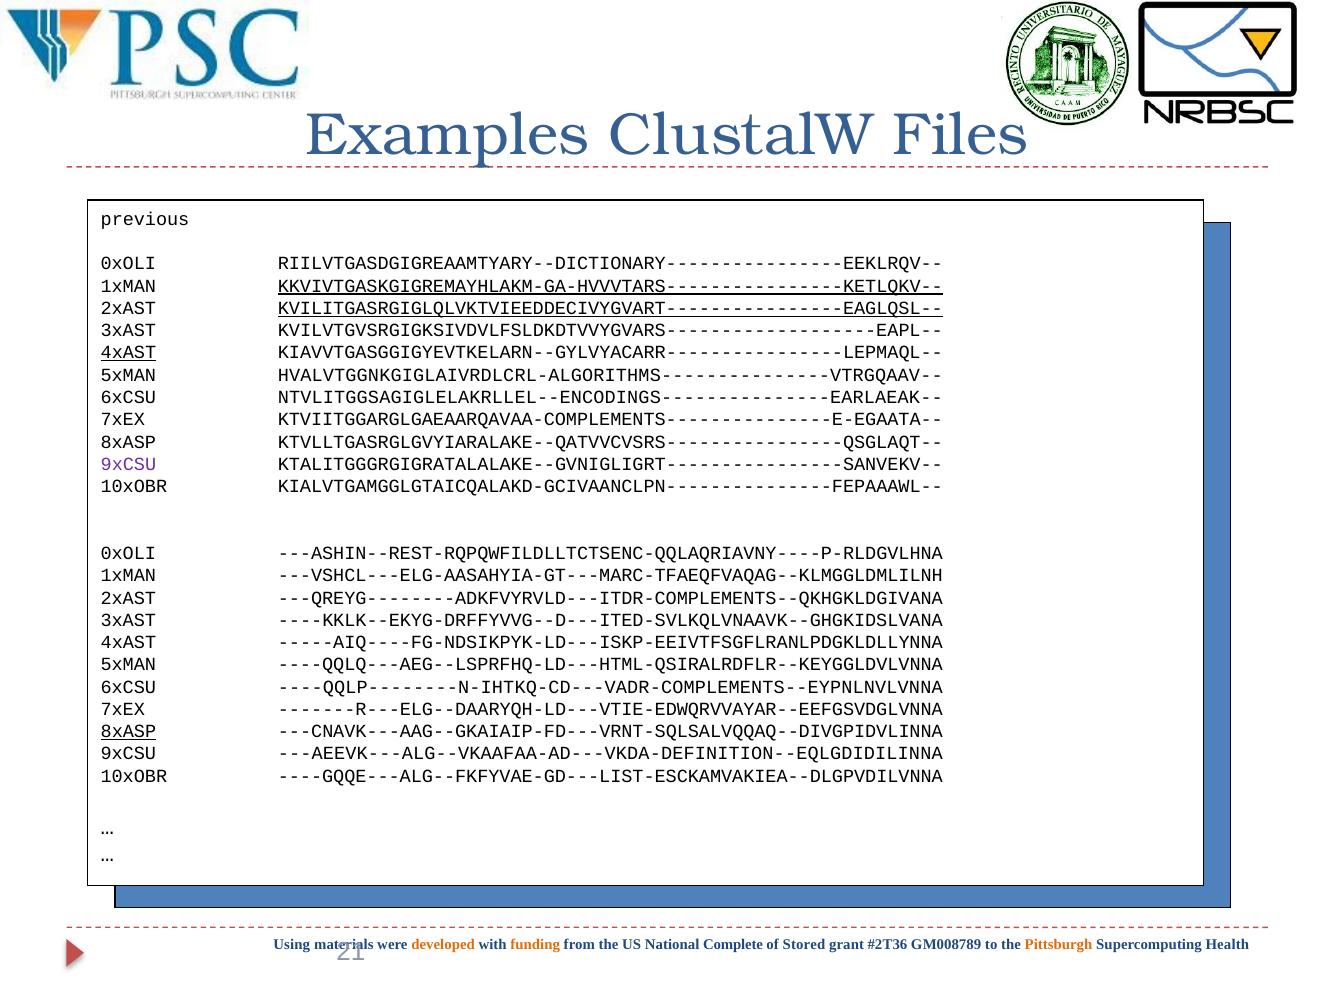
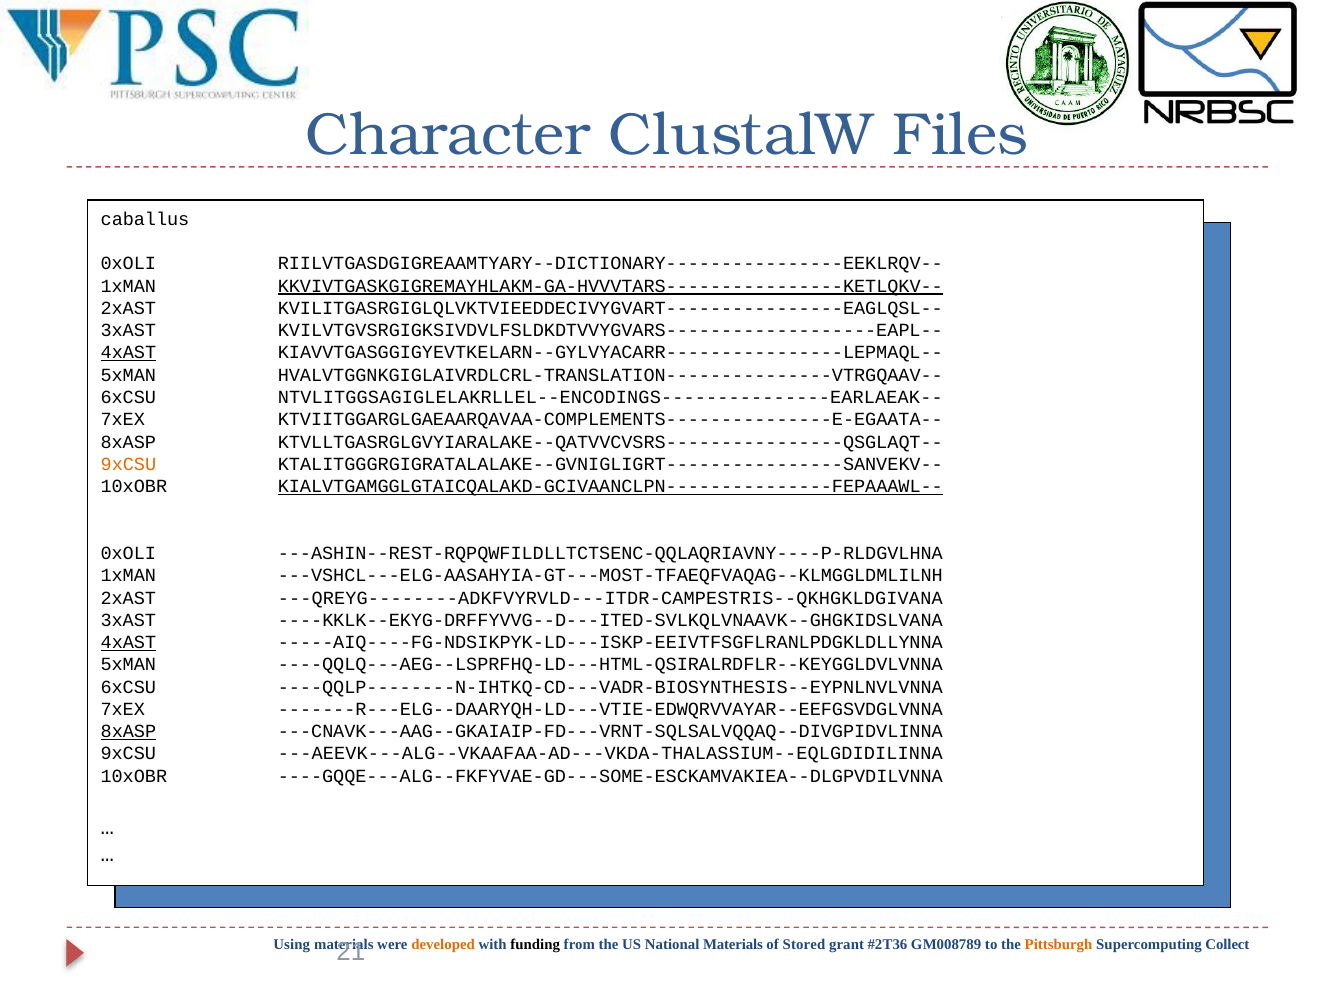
Examples: Examples -> Character (448, 135)
previous: previous -> caballus (145, 219)
KVILITGASRGIGLQLVKTVIEEDDECIVYGVART----------------EAGLQSL-- underline: present -> none (610, 308)
HVALVTGGNKGIGLAIVRDLCRL-ALGORITHMS---------------VTRGQAAV--: HVALVTGGNKGIGLAIVRDLCRL-ALGORITHMS---------------VTRGQAAV-- -> HVALVTGGNKGIGLAIVRDLCRL-TRANSLATION---------------VTRGQAAV-- (610, 375)
9xCSU colour: purple -> orange (128, 464)
KIALVTGAMGGLGTAICQALAKD-GCIVAANCLPN---------------FEPAAAWL-- underline: none -> present (610, 487)
---VSHCL---ELG-AASAHYIA-GT---MARC-TFAEQFVAQAG--KLMGGLDMLILNH: ---VSHCL---ELG-AASAHYIA-GT---MARC-TFAEQFVAQAG--KLMGGLDMLILNH -> ---VSHCL---ELG-AASAHYIA-GT---MOST-TFAEQFVAQAG--KLMGGLDMLILNH (610, 576)
---QREYG--------ADKFVYRVLD---ITDR-COMPLEMENTS--QKHGKLDGIVANA: ---QREYG--------ADKFVYRVLD---ITDR-COMPLEMENTS--QKHGKLDGIVANA -> ---QREYG--------ADKFVYRVLD---ITDR-CAMPESTRIS--QKHGKLDGIVANA (610, 598)
4xAST underline: none -> present (128, 643)
----QQLP--------N-IHTKQ-CD---VADR-COMPLEMENTS--EYPNLNVLVNNA: ----QQLP--------N-IHTKQ-CD---VADR-COMPLEMENTS--EYPNLNVLVNNA -> ----QQLP--------N-IHTKQ-CD---VADR-BIOSYNTHESIS--EYPNLNVLVNNA (610, 687)
---AEEVK---ALG--VKAAFAA-AD---VKDA-DEFINITION--EQLGDIDILINNA: ---AEEVK---ALG--VKAAFAA-AD---VKDA-DEFINITION--EQLGDIDILINNA -> ---AEEVK---ALG--VKAAFAA-AD---VKDA-THALASSIUM--EQLGDIDILINNA (610, 754)
----GQQE---ALG--FKFYVAE-GD---LIST-ESCKAMVAKIEA--DLGPVDILVNNA: ----GQQE---ALG--FKFYVAE-GD---LIST-ESCKAMVAKIEA--DLGPVDILVNNA -> ----GQQE---ALG--FKFYVAE-GD---SOME-ESCKAMVAKIEA--DLGPVDILVNNA (610, 776)
funding colour: orange -> black (535, 945)
National Complete: Complete -> Materials (733, 945)
Health: Health -> Collect (1227, 945)
